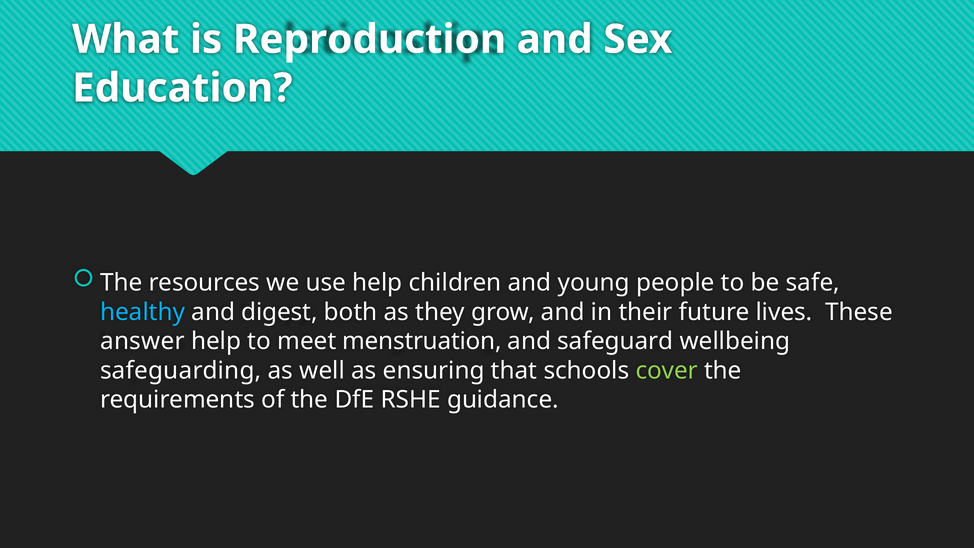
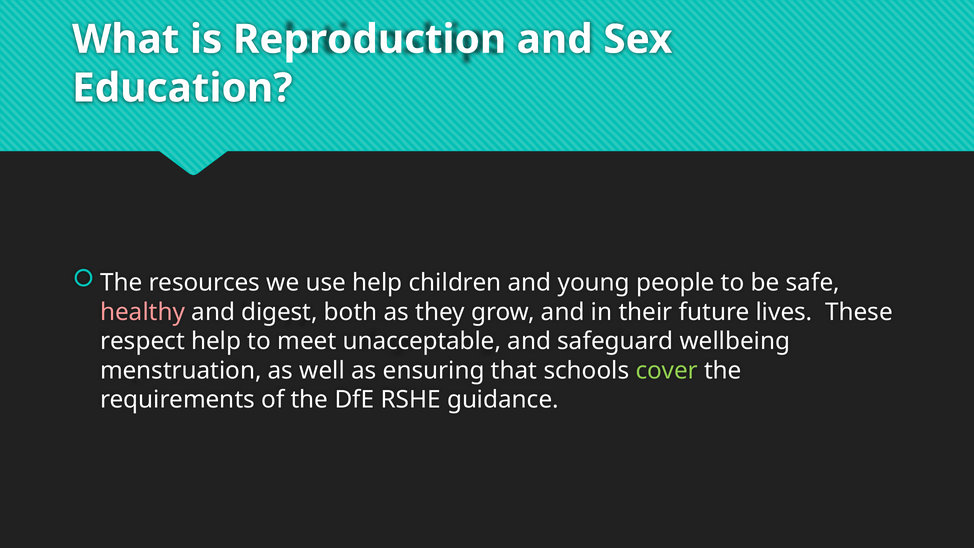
healthy colour: light blue -> pink (143, 312)
answer: answer -> respect (142, 341)
menstruation: menstruation -> unacceptable (422, 341)
safeguarding: safeguarding -> menstruation (181, 370)
